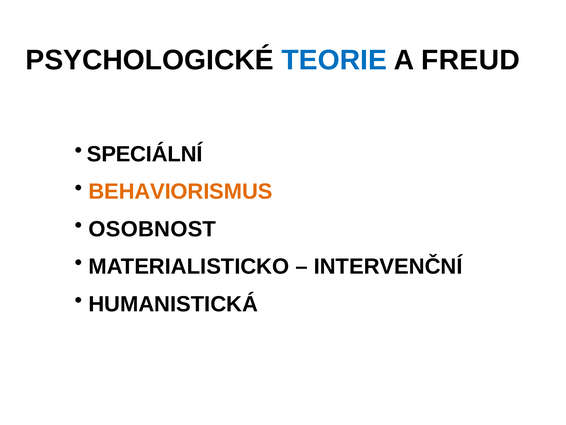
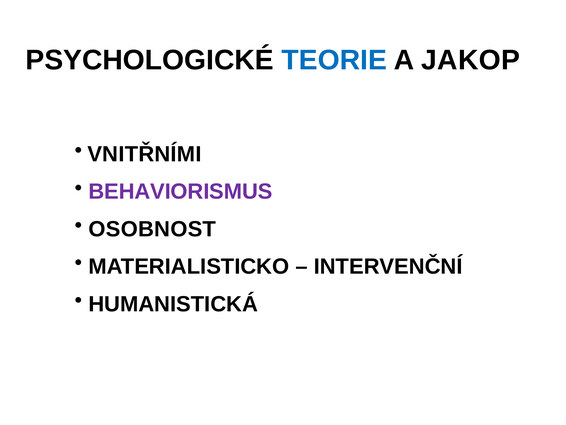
FREUD: FREUD -> JAKOP (471, 60)
SPECIÁLNÍ: SPECIÁLNÍ -> VNITŘNÍMI (145, 154)
BEHAVIORISMUS colour: orange -> purple (180, 191)
